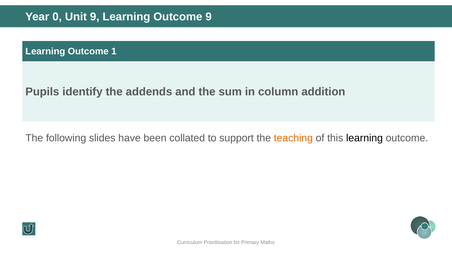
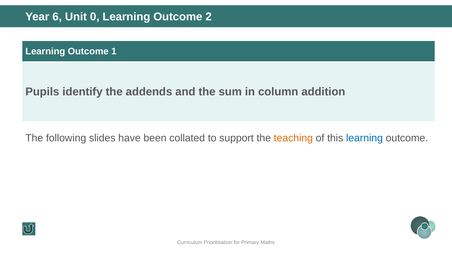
0: 0 -> 6 (57, 17)
Unit 9: 9 -> 0 (95, 17)
Outcome 9: 9 -> 2 (209, 17)
learning colour: black -> blue (365, 138)
